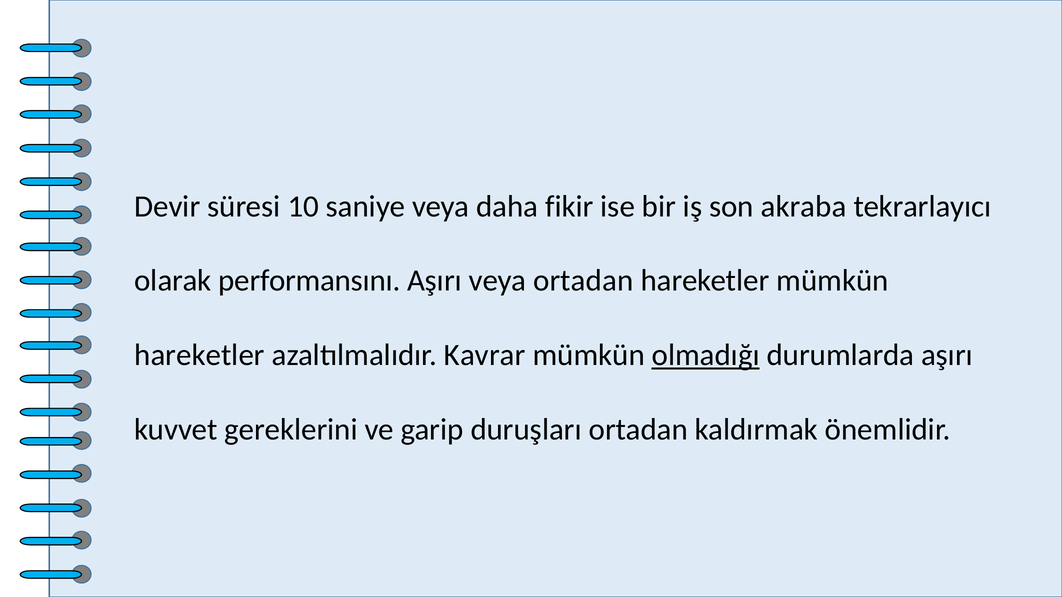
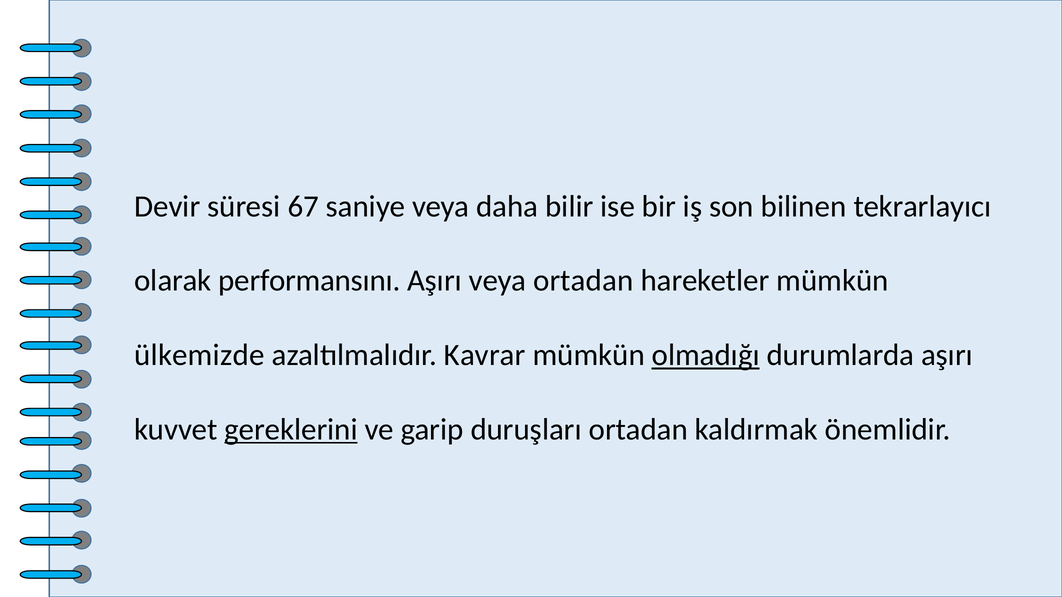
10: 10 -> 67 (303, 207)
fikir: fikir -> bilir (569, 207)
akraba: akraba -> bilinen (804, 207)
hareketler: hareketler -> ülkemizde (199, 355)
gereklerini underline: none -> present (291, 430)
